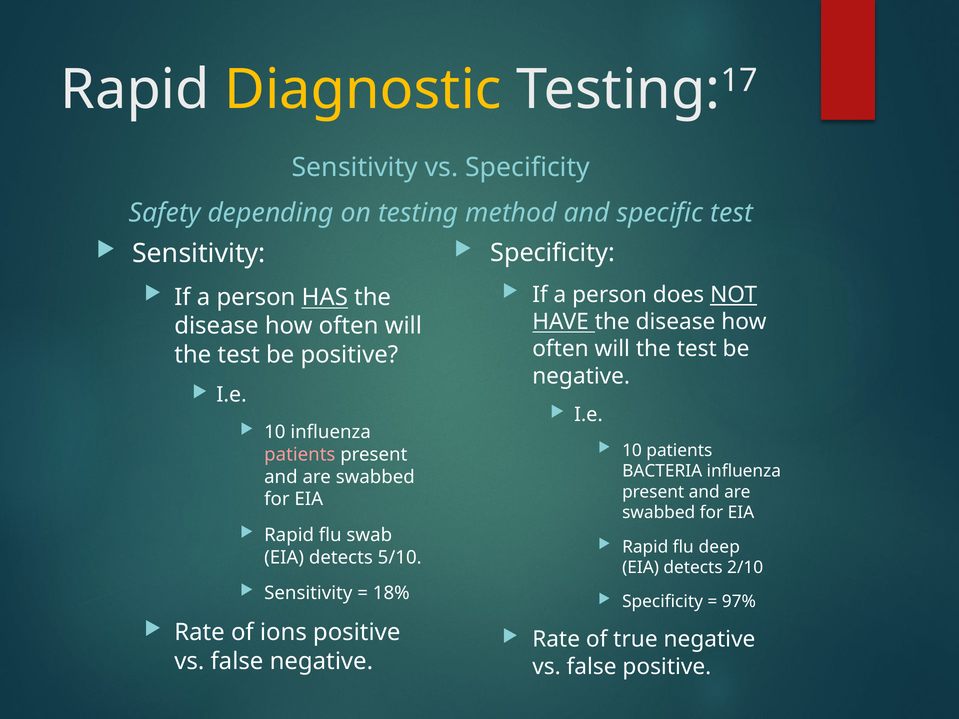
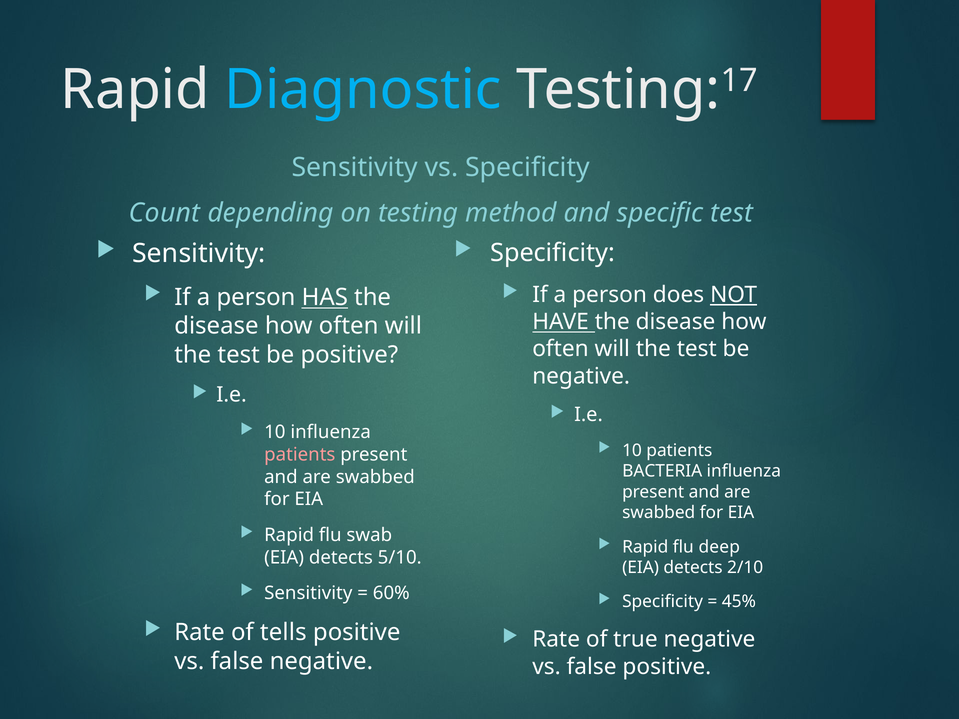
Diagnostic colour: yellow -> light blue (363, 90)
Safety: Safety -> Count (165, 213)
18%: 18% -> 60% (391, 593)
97%: 97% -> 45% (739, 602)
ions: ions -> tells (283, 633)
